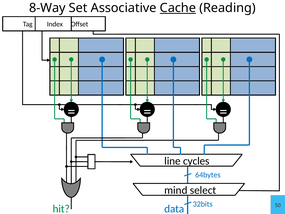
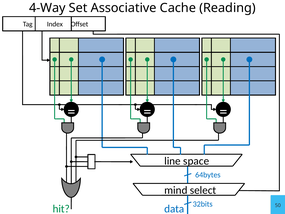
8-Way: 8-Way -> 4-Way (47, 8)
Cache underline: present -> none (178, 8)
cycles: cycles -> space (196, 161)
